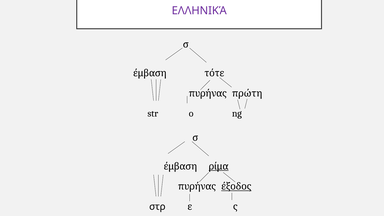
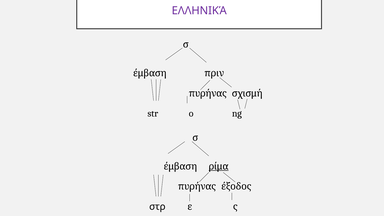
τότε: τότε -> πριν (214, 73)
πρώτη: πρώτη -> σχισμή (247, 93)
έξοδος underline: present -> none (236, 187)
